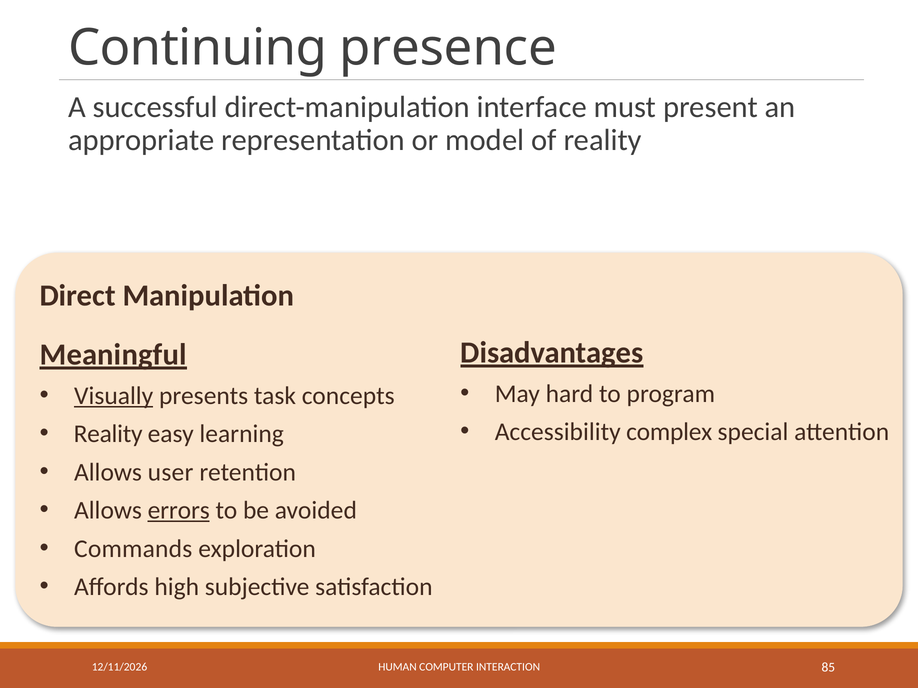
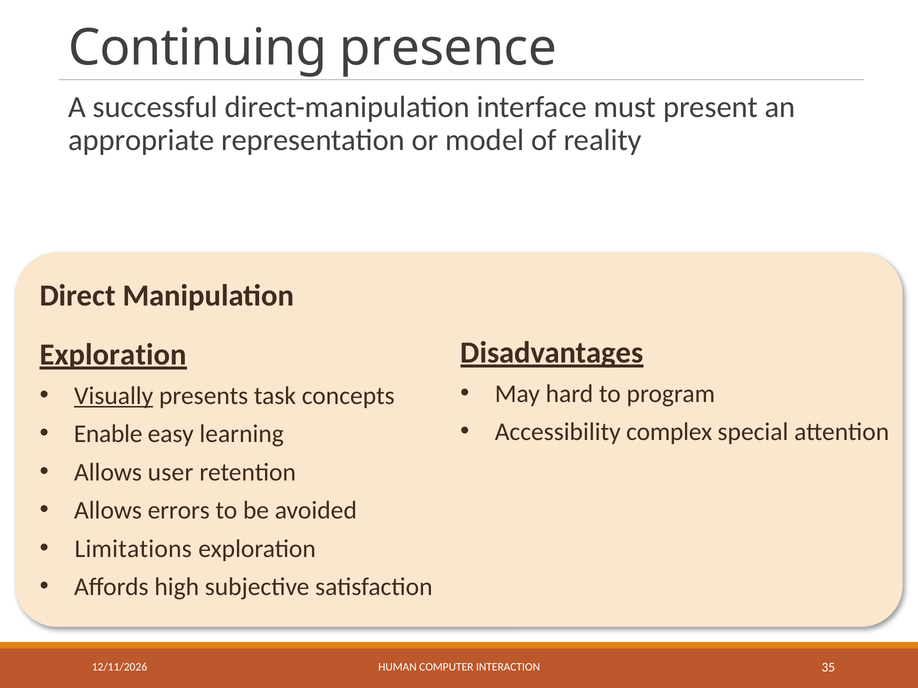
Meaningful: Meaningful -> Exploration (113, 355)
Reality: Reality -> Enable (108, 434)
errors underline: present -> none (179, 511)
Commands: Commands -> Limitations (133, 549)
85: 85 -> 35 (828, 668)
